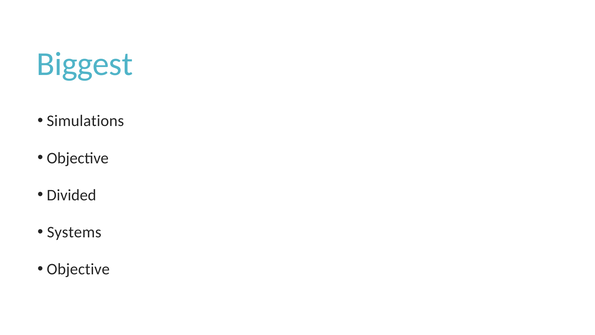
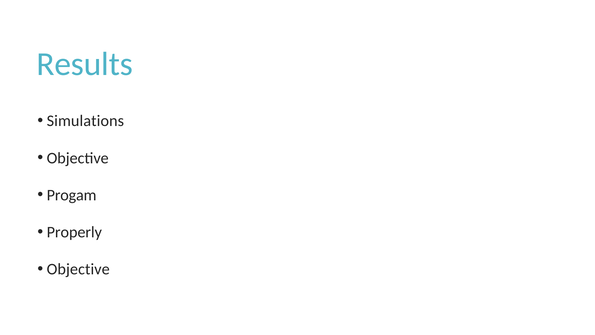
Biggest: Biggest -> Results (85, 64)
Divided: Divided -> Progam (72, 195)
Systems: Systems -> Properly (74, 232)
